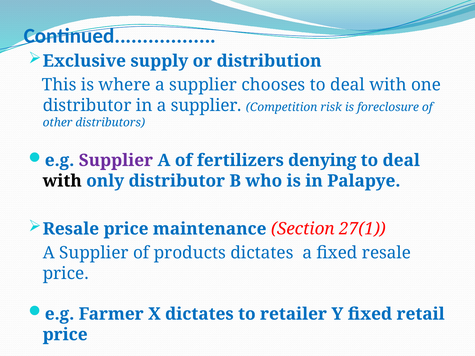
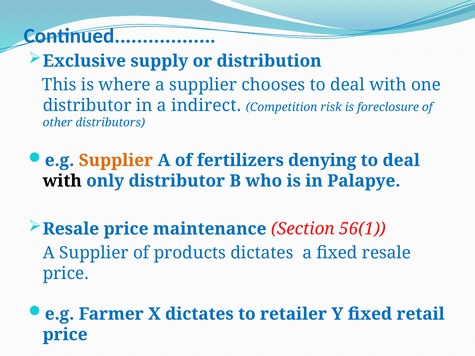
in a supplier: supplier -> indirect (206, 106)
Supplier colour: purple -> orange (116, 160)
27(1: 27(1 -> 56(1 (363, 229)
